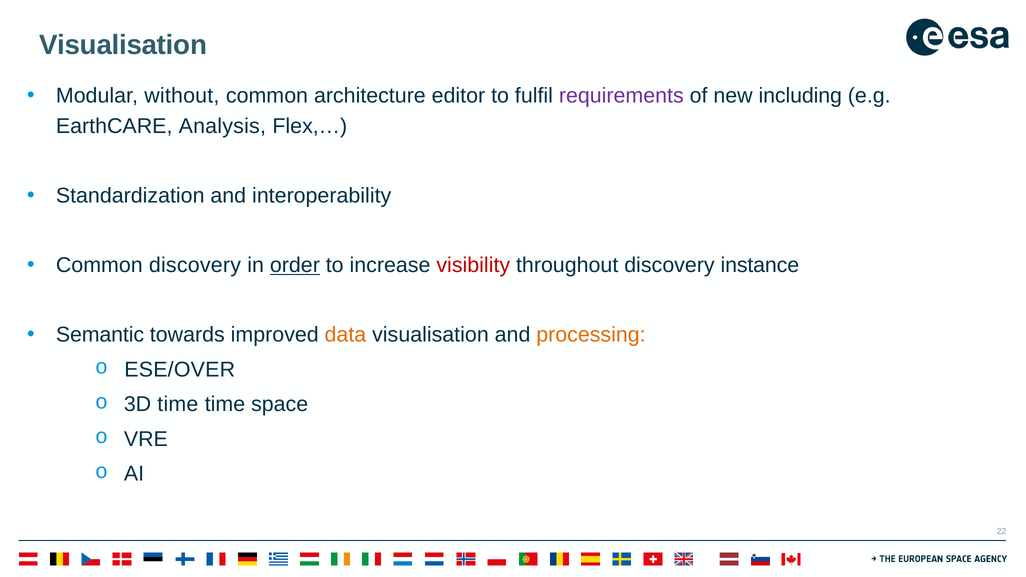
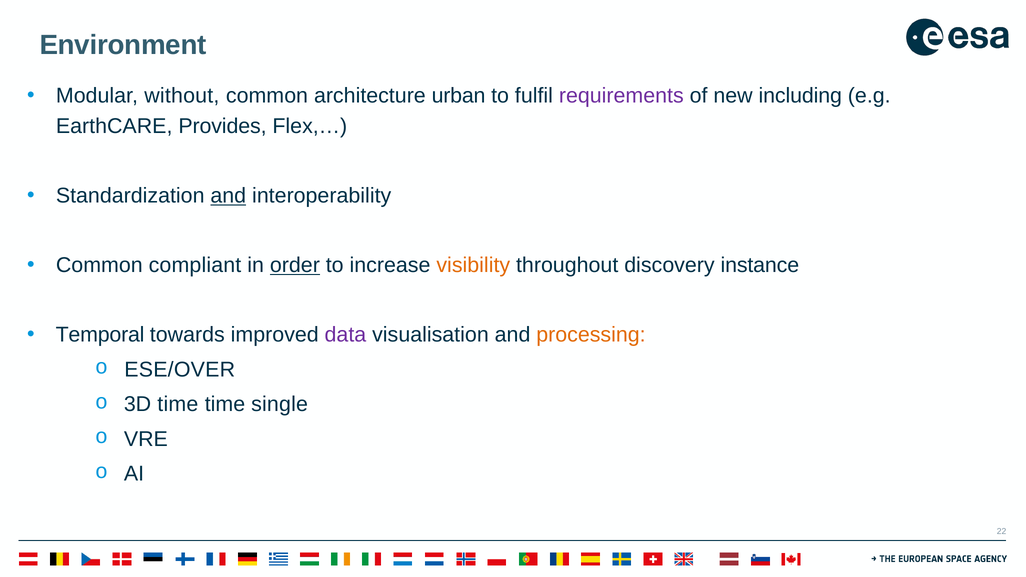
Visualisation: Visualisation -> Environment (123, 45)
editor: editor -> urban (459, 96)
Analysis: Analysis -> Provides (222, 126)
and underline: none -> present (228, 196)
Common discovery: discovery -> compliant (195, 265)
visibility colour: red -> orange (473, 265)
Semantic: Semantic -> Temporal (100, 335)
data colour: orange -> purple (345, 335)
space: space -> single (280, 404)
